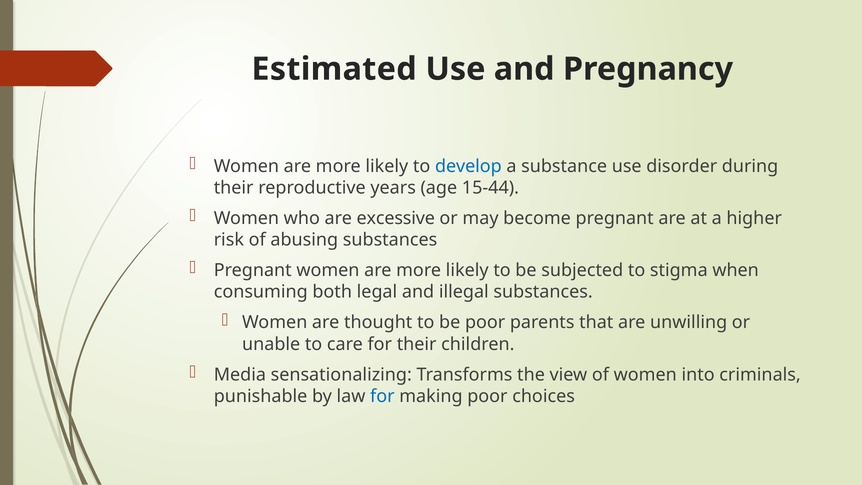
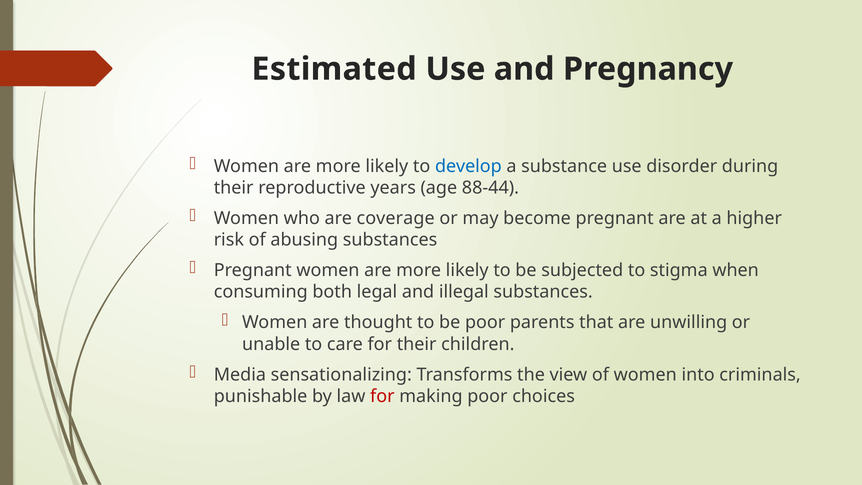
15-44: 15-44 -> 88-44 (490, 188)
excessive: excessive -> coverage (396, 218)
for colour: blue -> red (382, 396)
